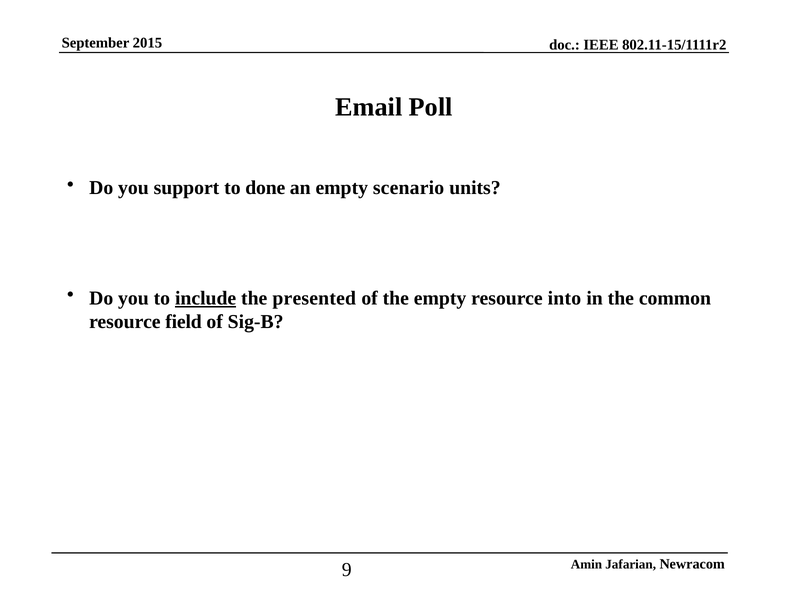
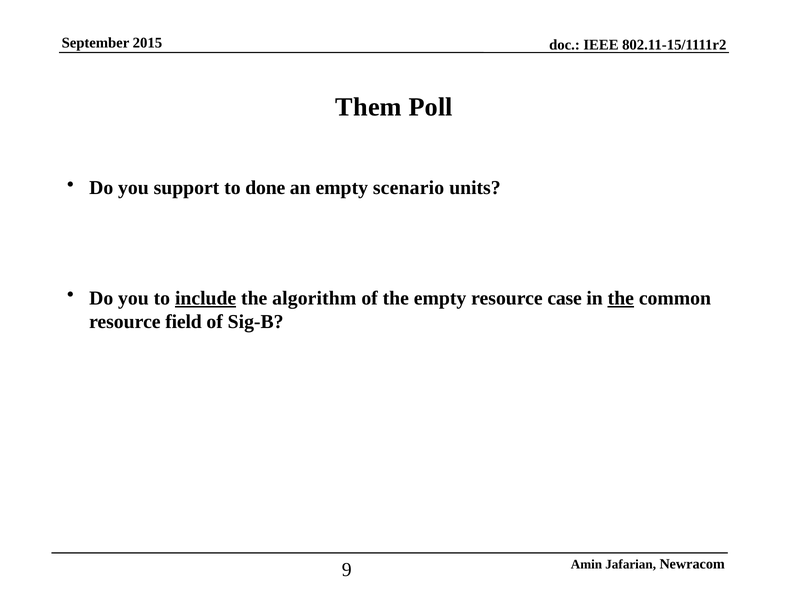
Email: Email -> Them (369, 107)
presented: presented -> algorithm (314, 298)
into: into -> case (565, 298)
the underline: none -> present (621, 298)
